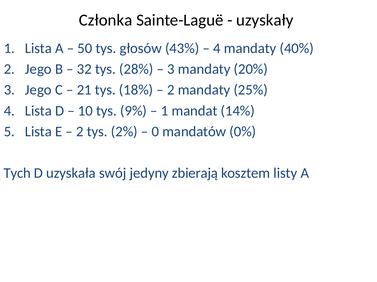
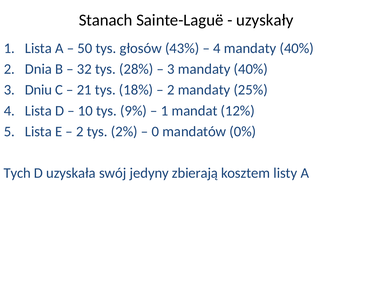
Członka: Członka -> Stanach (106, 20)
2 Jego: Jego -> Dnia (38, 69)
3 mandaty 20%: 20% -> 40% (251, 69)
3 Jego: Jego -> Dniu (38, 90)
14%: 14% -> 12% (238, 111)
